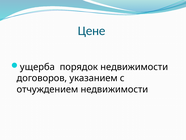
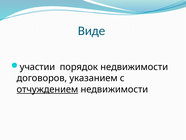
Цене: Цене -> Виде (92, 31)
ущерба: ущерба -> участии (37, 67)
отчуждением underline: none -> present (47, 89)
